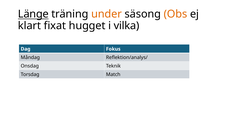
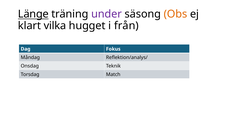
under colour: orange -> purple (107, 14)
fixat: fixat -> vilka (55, 26)
vilka: vilka -> från (126, 26)
